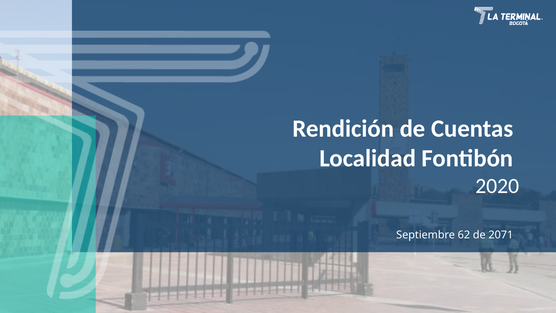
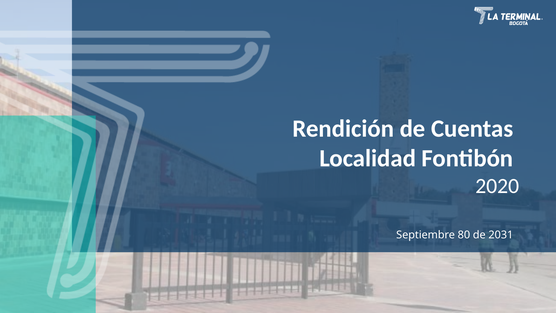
62: 62 -> 80 (464, 235)
2071: 2071 -> 2031 (501, 235)
